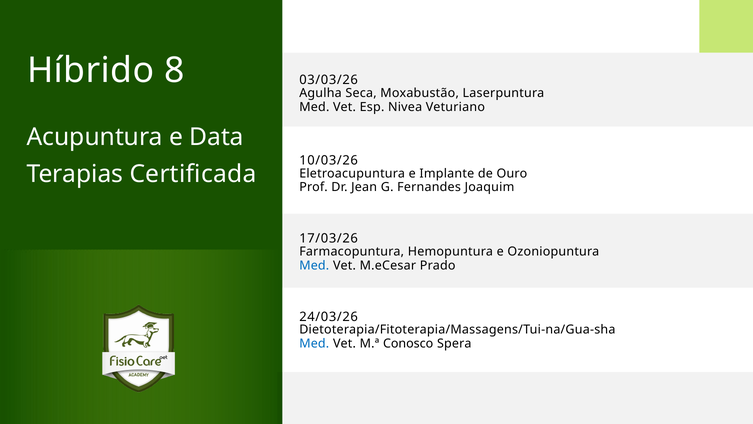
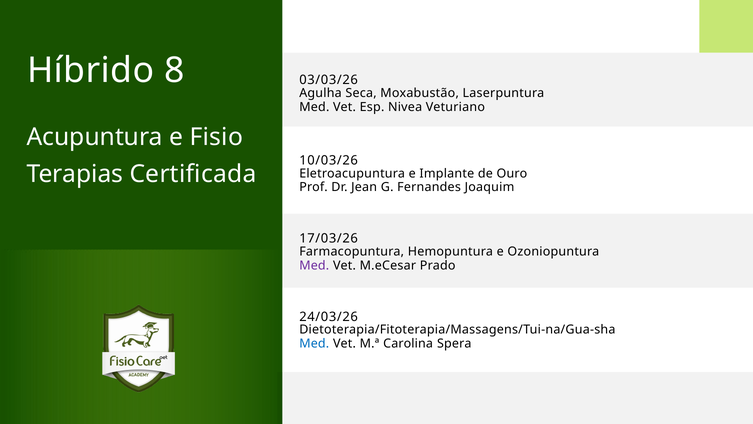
Data: Data -> Fisio (216, 137)
Med colour: blue -> purple (314, 265)
Conosco: Conosco -> Carolina (408, 343)
